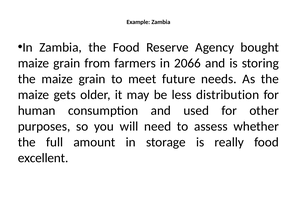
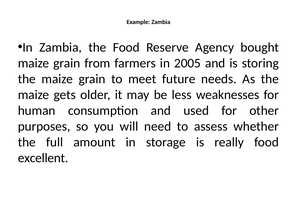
2066: 2066 -> 2005 (187, 63)
distribution: distribution -> weaknesses (228, 95)
